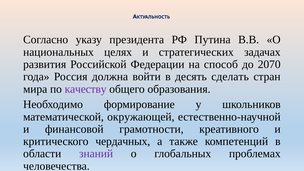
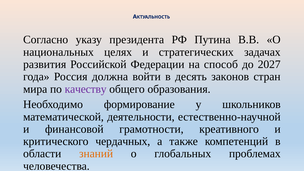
2070: 2070 -> 2027 (269, 64)
сделать: сделать -> законов (230, 77)
окружающей: окружающей -> деятельности (141, 117)
знаний colour: purple -> orange (96, 154)
